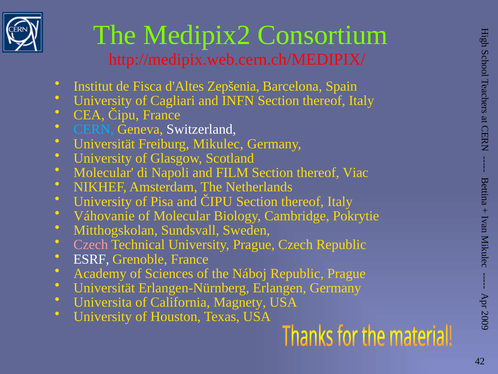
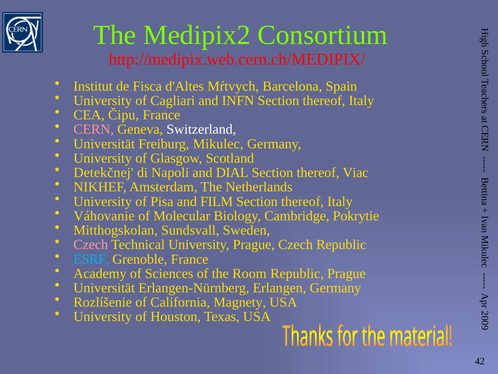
Zepšenia: Zepšenia -> Mŕtvych (233, 86)
CERN colour: light blue -> pink (94, 129)
Molecular: Molecular -> Detekčnej (103, 172)
FILM: FILM -> DIAL (232, 172)
and ČIPU: ČIPU -> FILM (217, 201)
ESRF colour: white -> light blue (91, 259)
Náboj: Náboj -> Room (249, 273)
Universita: Universita -> Rozlíšenie (103, 302)
